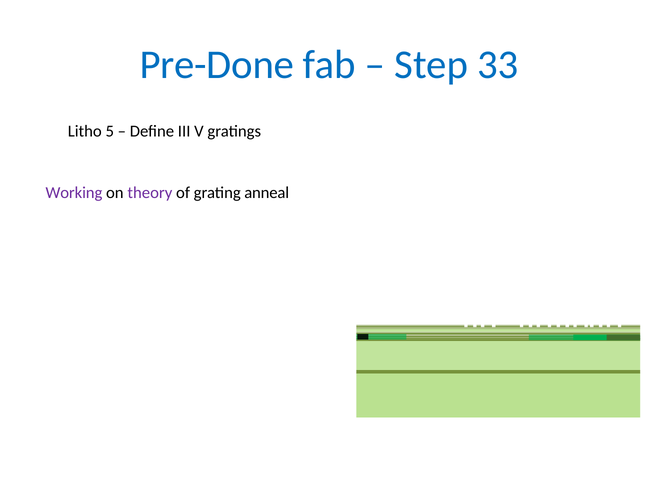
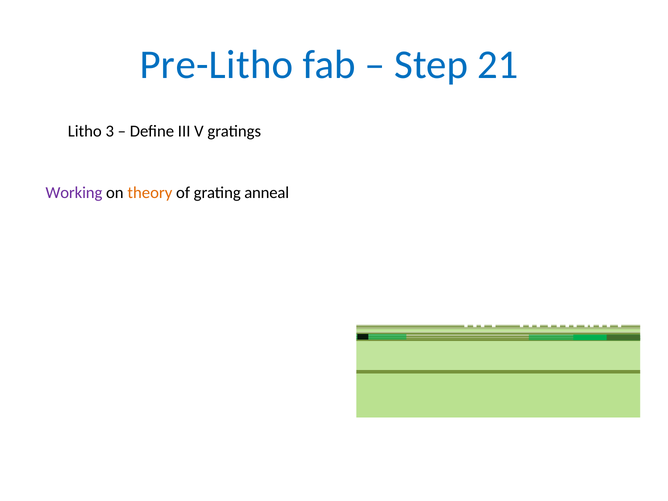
Pre-Done: Pre-Done -> Pre-Litho (216, 65)
33: 33 -> 21 (498, 65)
5: 5 -> 3 (110, 131)
theory colour: purple -> orange (150, 193)
